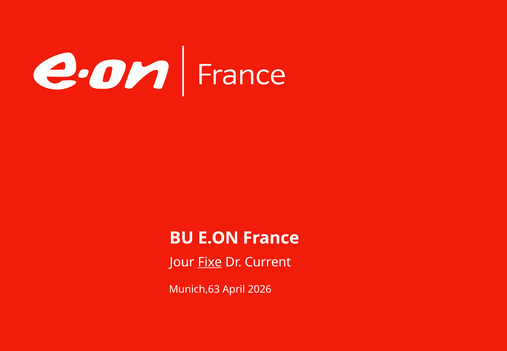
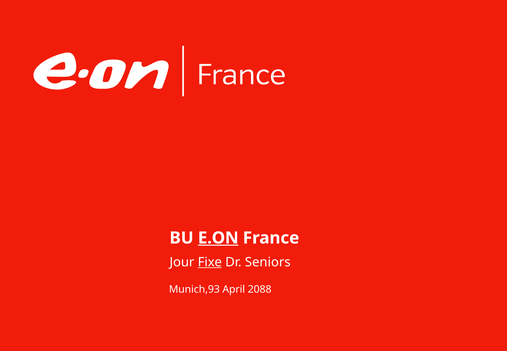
E.ON underline: none -> present (218, 238)
Current: Current -> Seniors (268, 262)
Munich,63: Munich,63 -> Munich,93 (194, 289)
2026: 2026 -> 2088 (260, 289)
